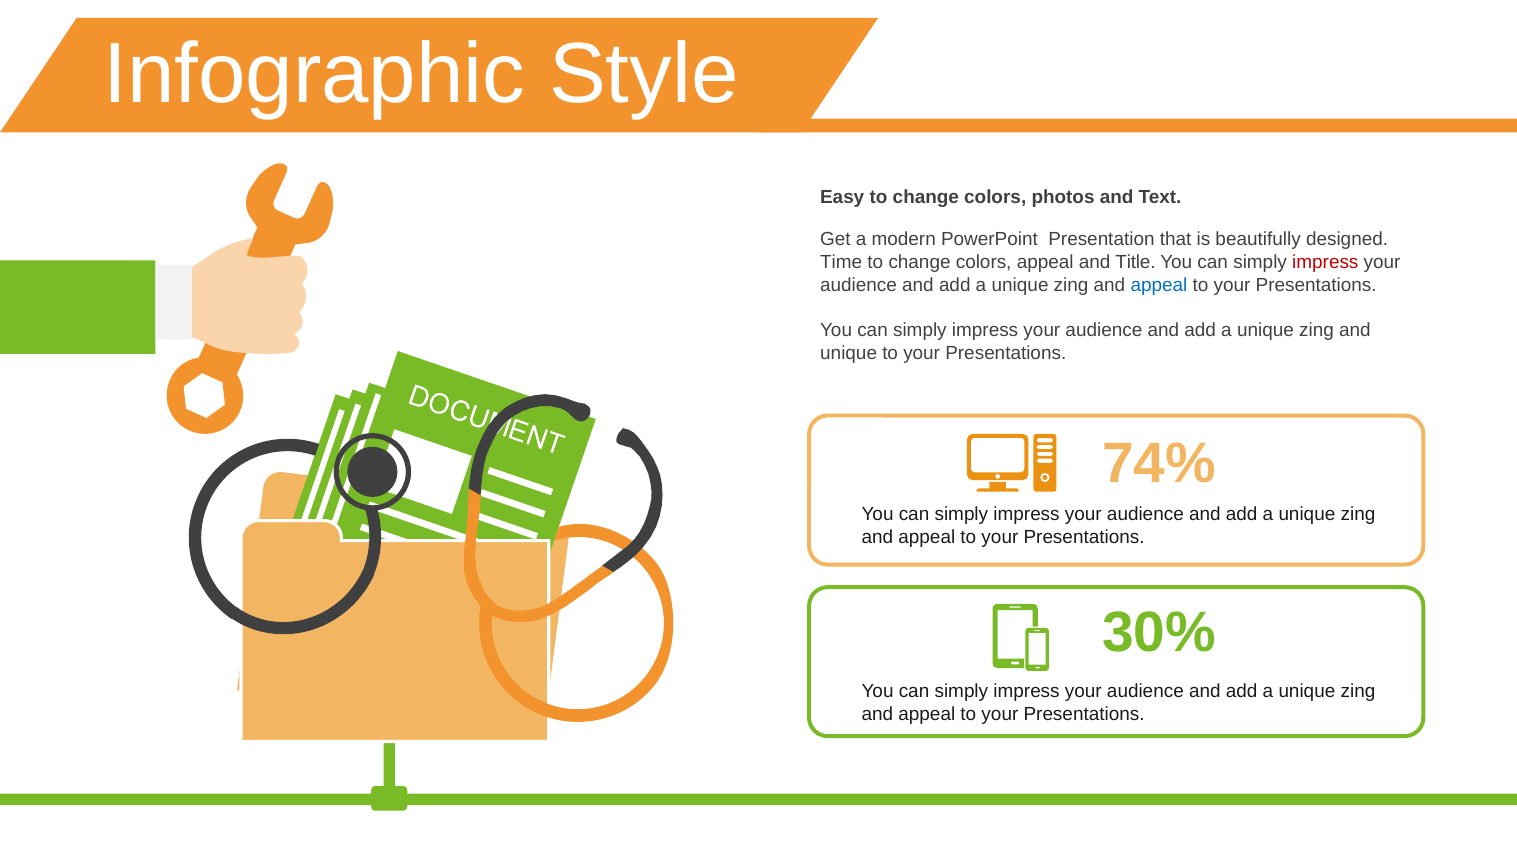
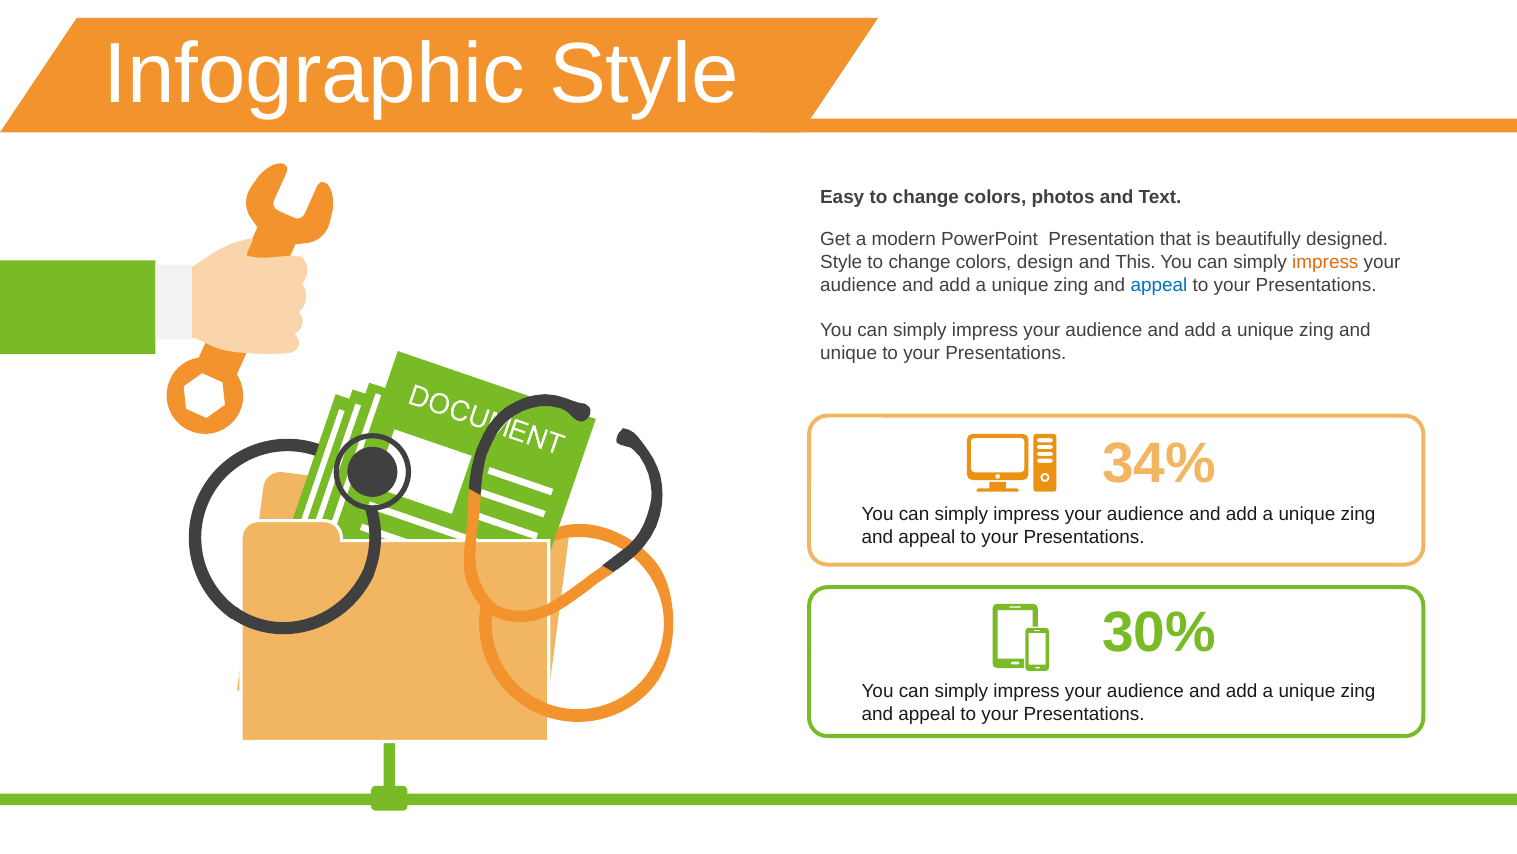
Time: Time -> Style (841, 262)
colors appeal: appeal -> design (1045, 262)
Title: Title -> This (1135, 262)
impress colour: red -> orange (1325, 262)
74%: 74% -> 34% (1159, 463)
